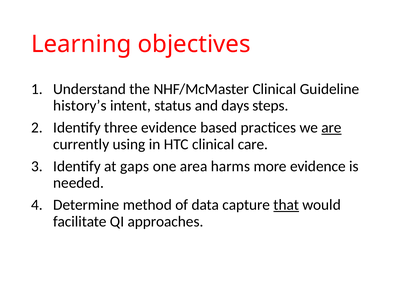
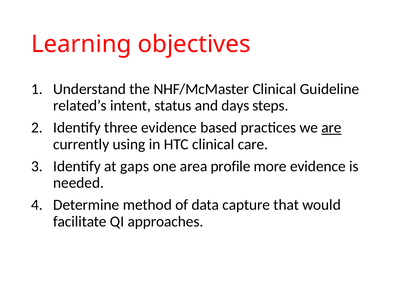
history’s: history’s -> related’s (80, 105)
harms: harms -> profile (231, 166)
that underline: present -> none (286, 205)
